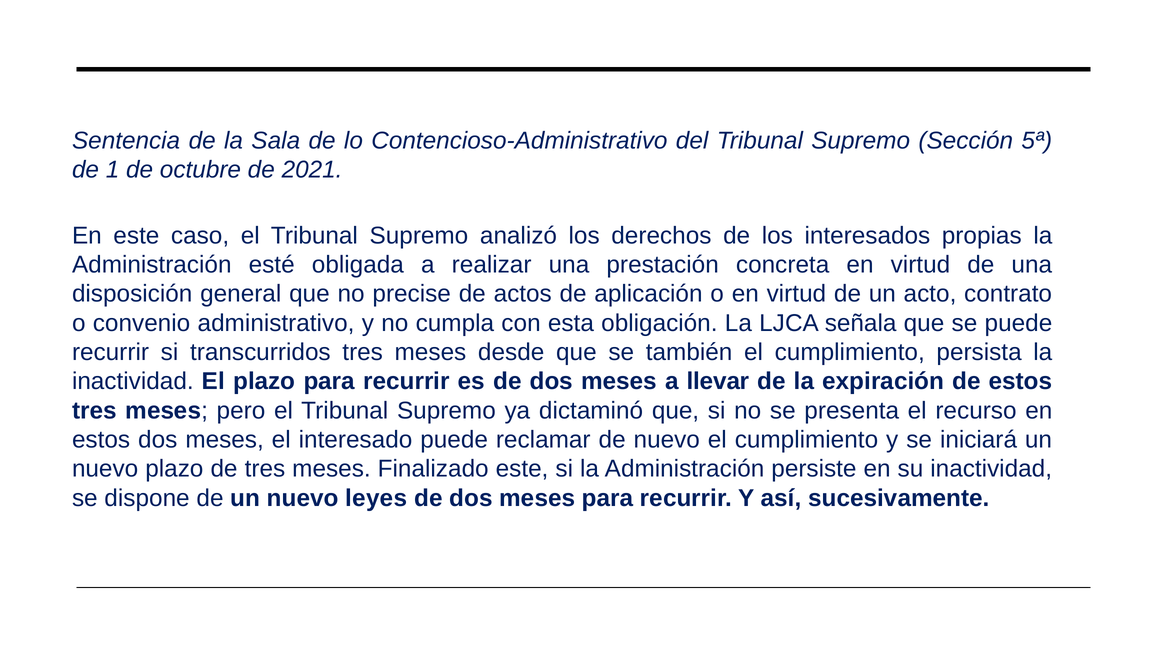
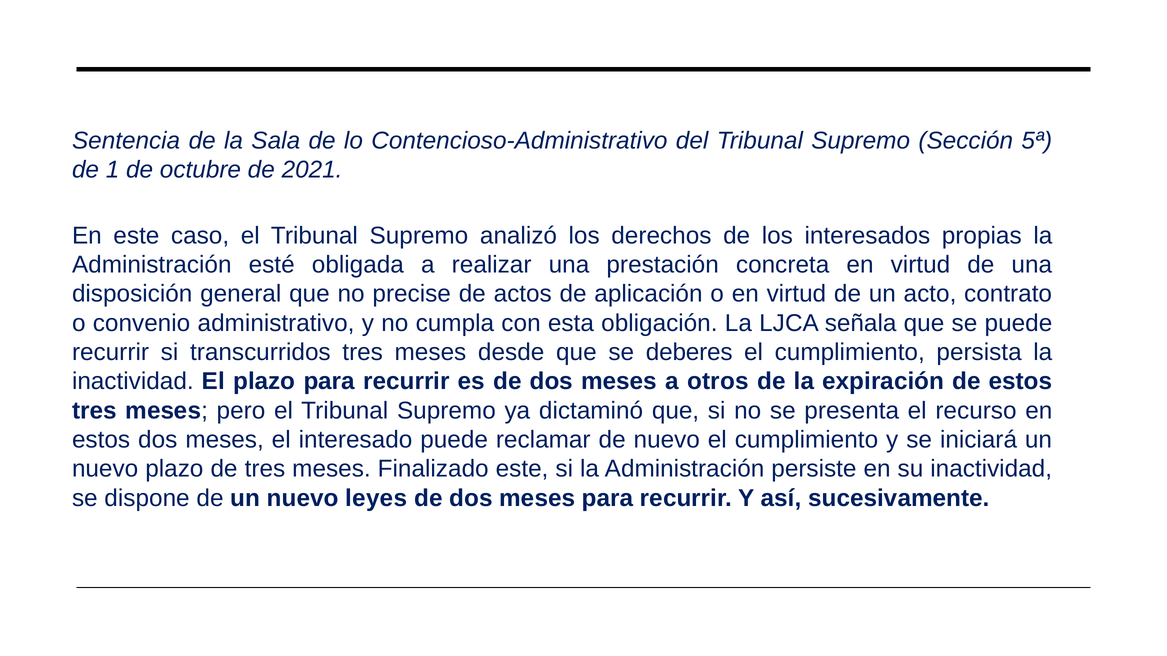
también: también -> deberes (689, 352)
llevar: llevar -> otros (718, 382)
